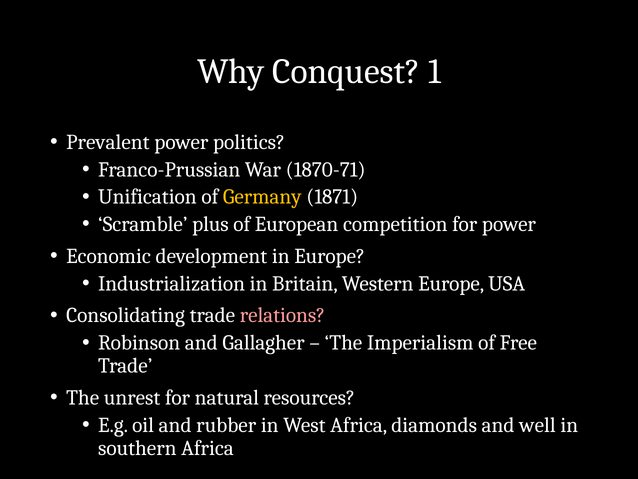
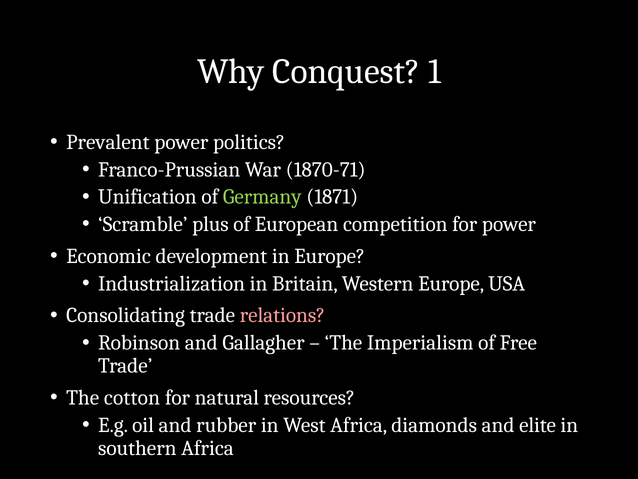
Germany colour: yellow -> light green (262, 197)
unrest: unrest -> cotton (132, 397)
well: well -> elite (538, 425)
